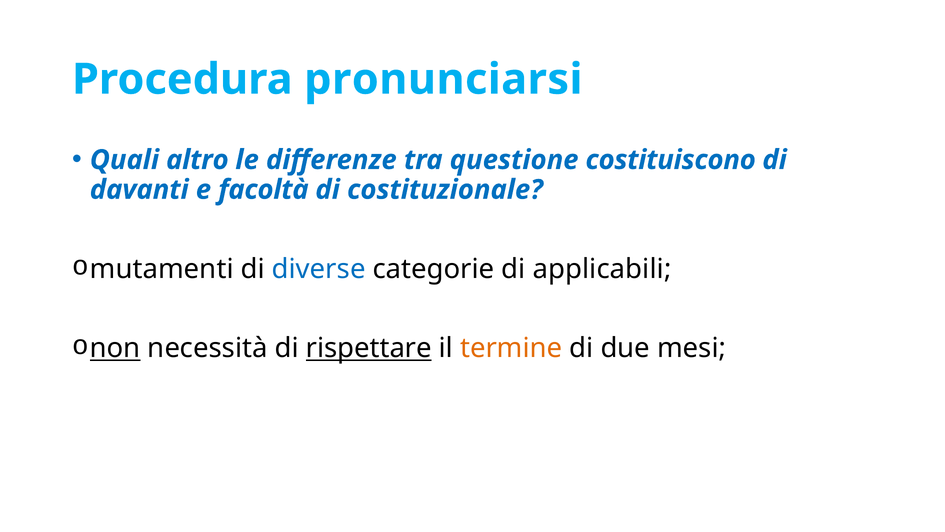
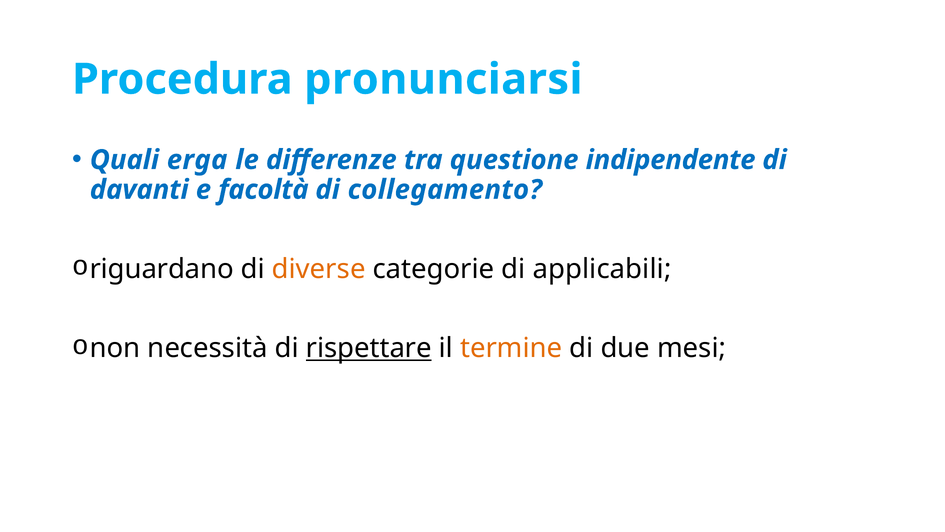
altro: altro -> erga (197, 160)
costituiscono: costituiscono -> indipendente (671, 160)
costituzionale: costituzionale -> collegamento (445, 190)
mutamenti: mutamenti -> riguardano (162, 269)
diverse colour: blue -> orange (319, 269)
non underline: present -> none (115, 348)
